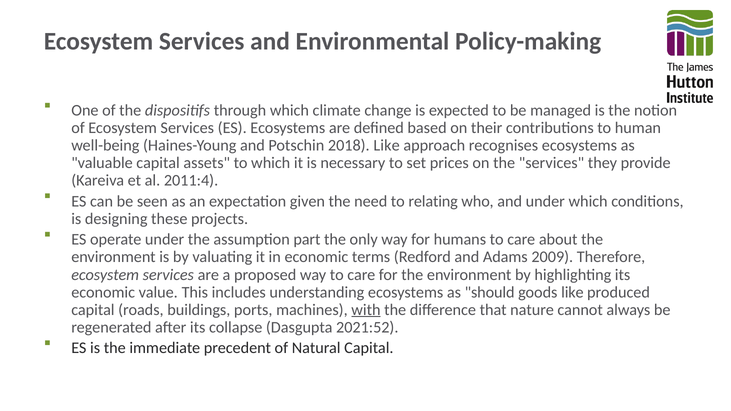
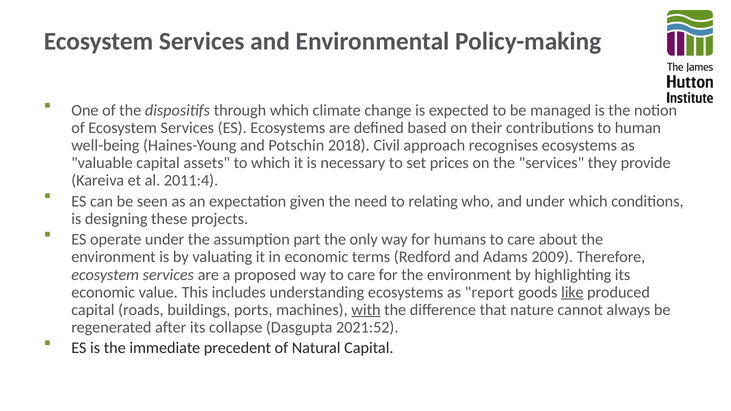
2018 Like: Like -> Civil (387, 146)
should: should -> report (489, 292)
like underline: none -> present (572, 292)
